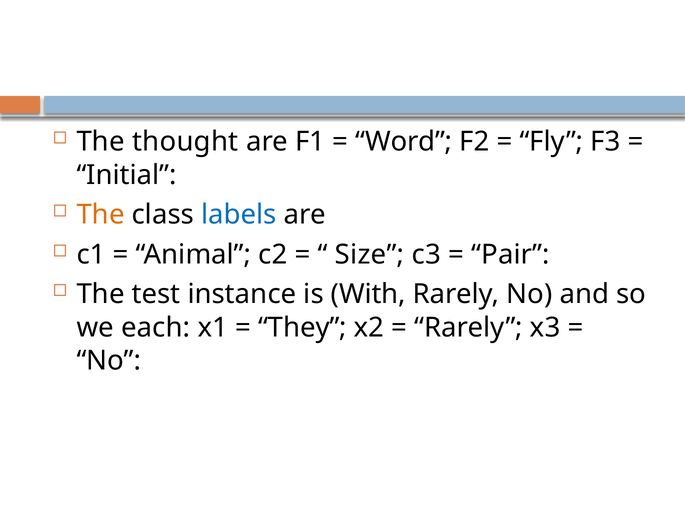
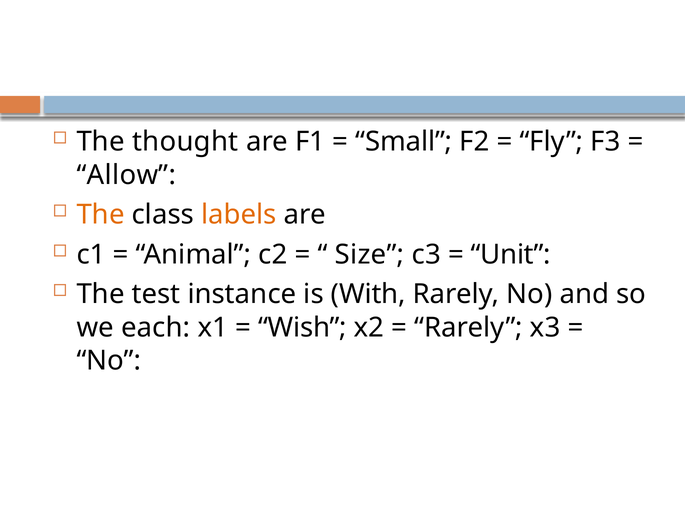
Word: Word -> Small (404, 142)
Initial: Initial -> Allow (126, 175)
labels colour: blue -> orange (239, 215)
Pair: Pair -> Unit (511, 254)
They: They -> Wish (303, 327)
